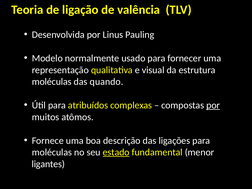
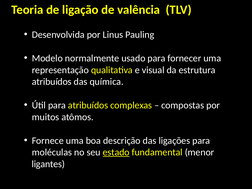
moléculas: moléculas -> atribuídos (52, 82)
quando: quando -> química (107, 82)
por underline: present -> none (213, 105)
